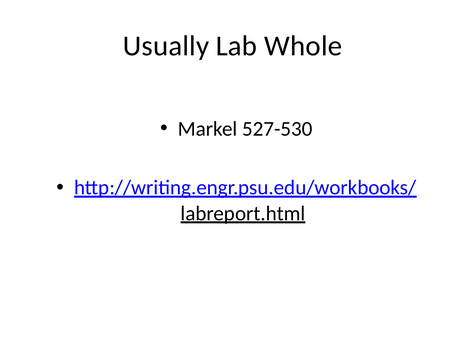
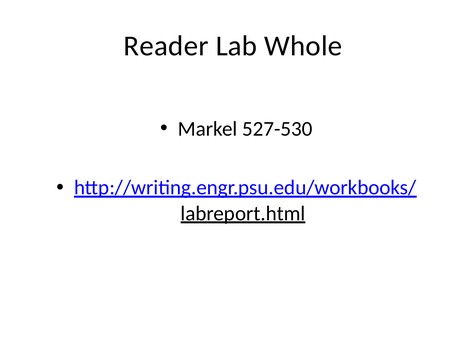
Usually: Usually -> Reader (166, 46)
